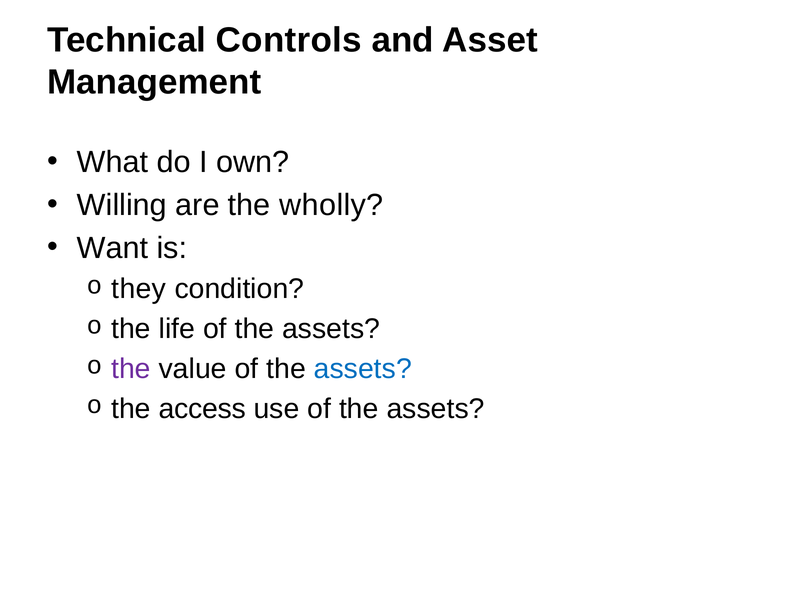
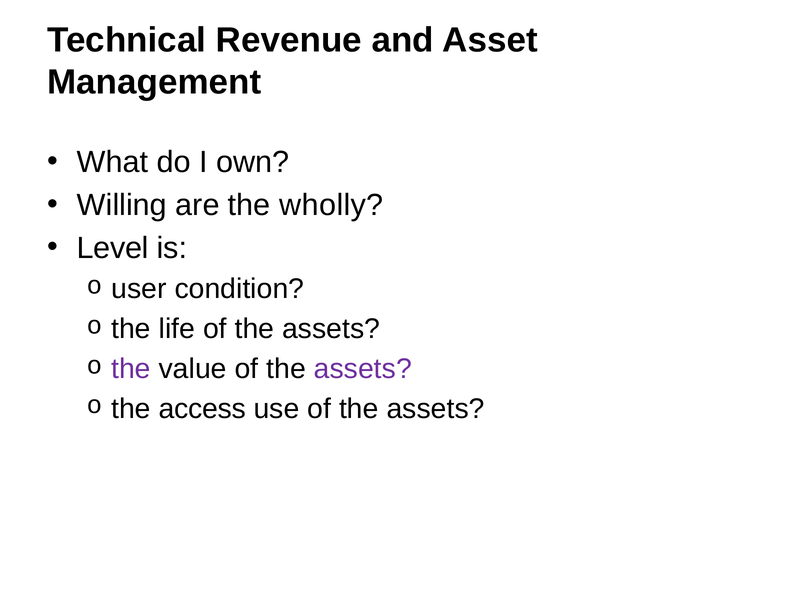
Controls: Controls -> Revenue (289, 40)
Want: Want -> Level (113, 248)
they: they -> user (139, 289)
assets colour: blue -> purple (363, 369)
